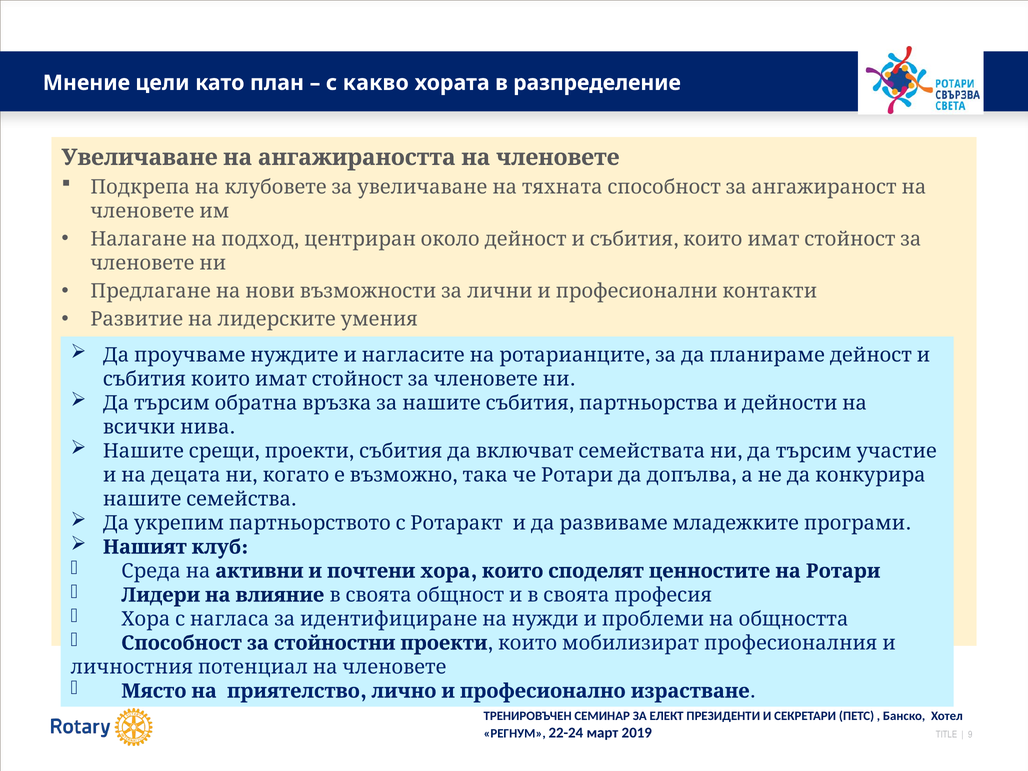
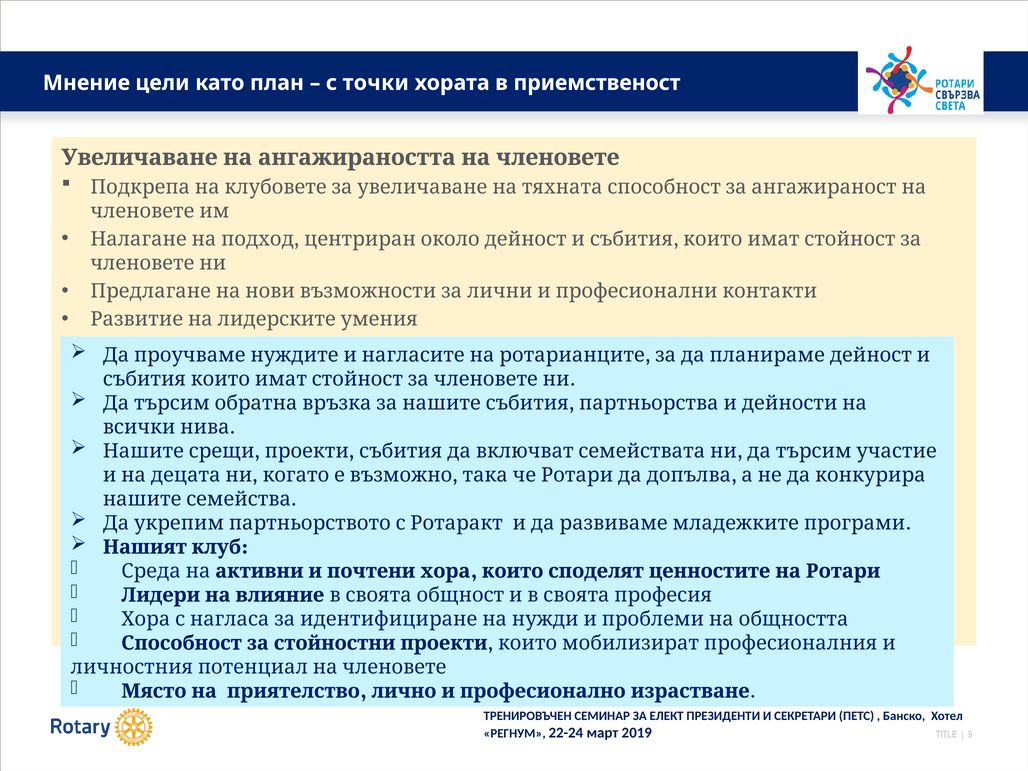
какво: какво -> точки (376, 83)
разпределение: разпределение -> приемственост (597, 83)
